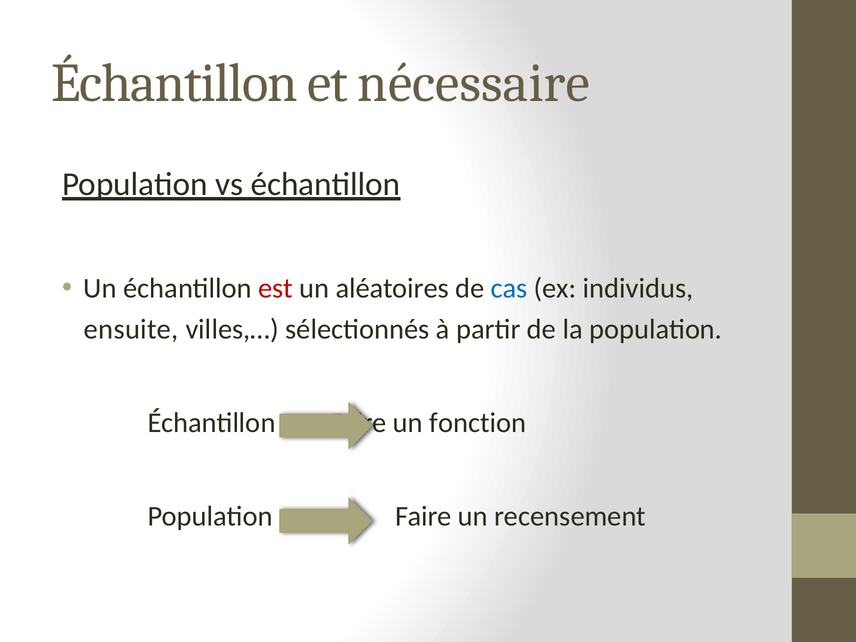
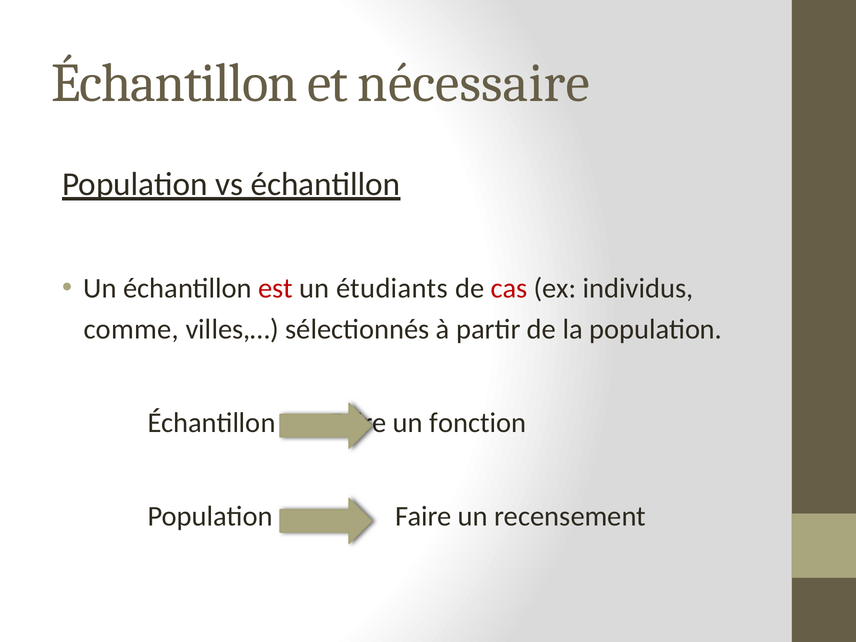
aléatoires: aléatoires -> étudiants (392, 288)
cas colour: blue -> red (509, 288)
ensuite: ensuite -> comme (131, 329)
